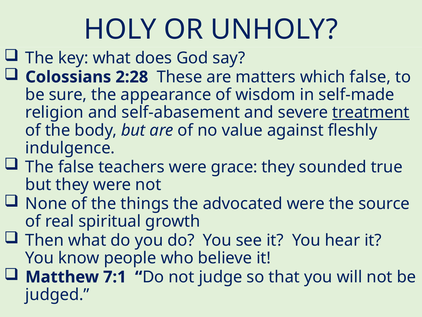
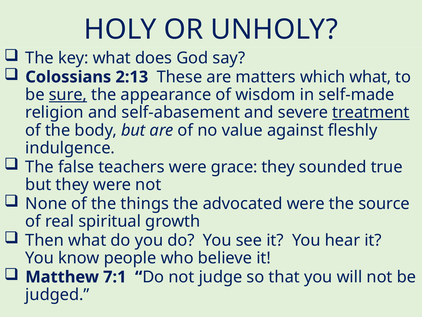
2:28: 2:28 -> 2:13 (132, 77)
which false: false -> what (370, 77)
sure underline: none -> present (68, 95)
